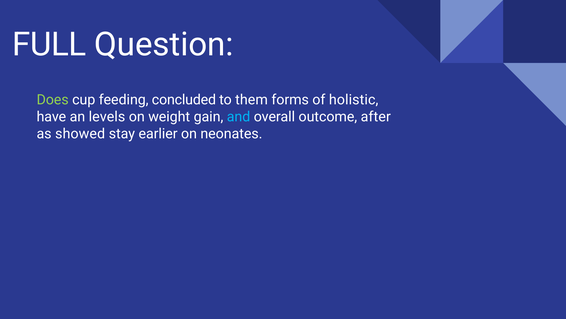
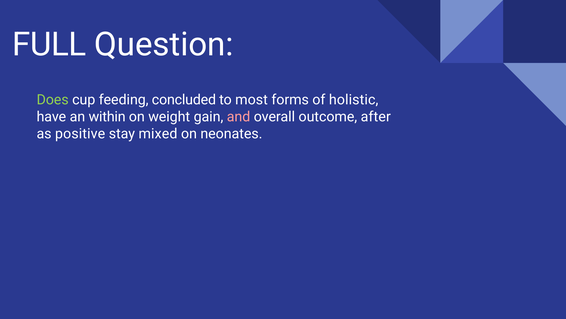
them: them -> most (252, 100)
levels: levels -> within (107, 117)
and colour: light blue -> pink (239, 117)
showed: showed -> positive (80, 134)
earlier: earlier -> mixed (158, 134)
